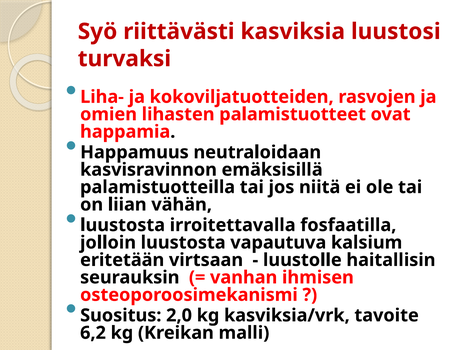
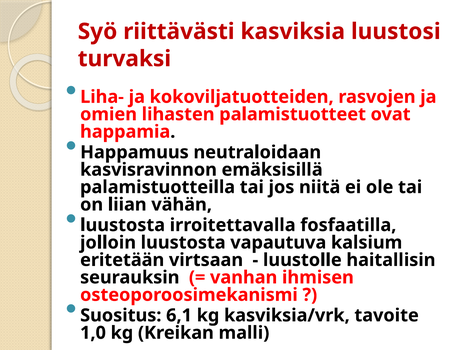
2,0: 2,0 -> 6,1 (179, 315)
6,2: 6,2 -> 1,0 (93, 332)
